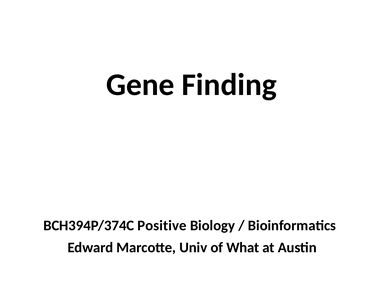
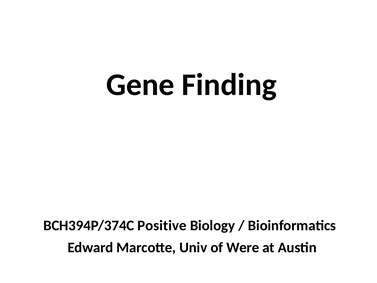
What: What -> Were (243, 247)
